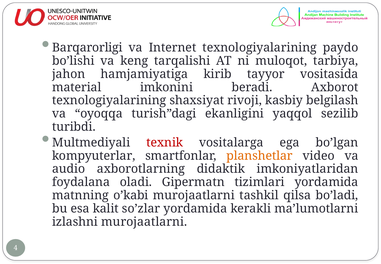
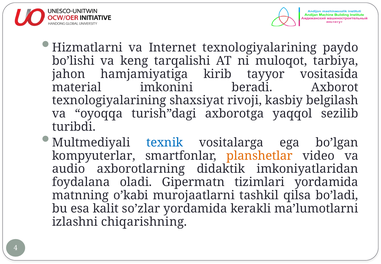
Barqarorligi: Barqarorligi -> Hizmatlarni (87, 48)
ekanligini: ekanligini -> axborotga (235, 114)
texnik colour: red -> blue (165, 142)
izlashni murojaatlarni: murojaatlarni -> chiqarishning (144, 222)
